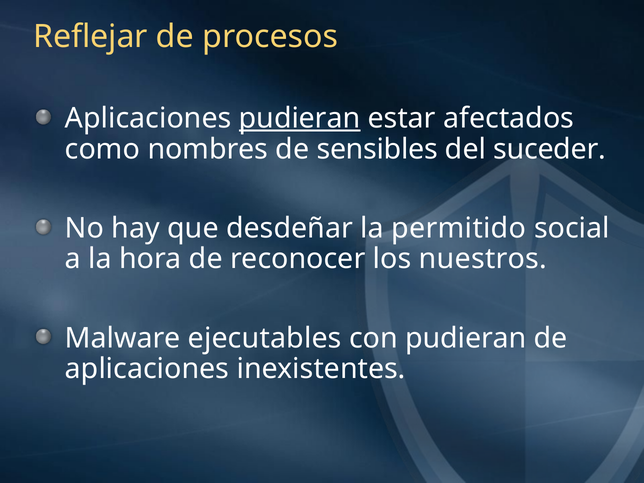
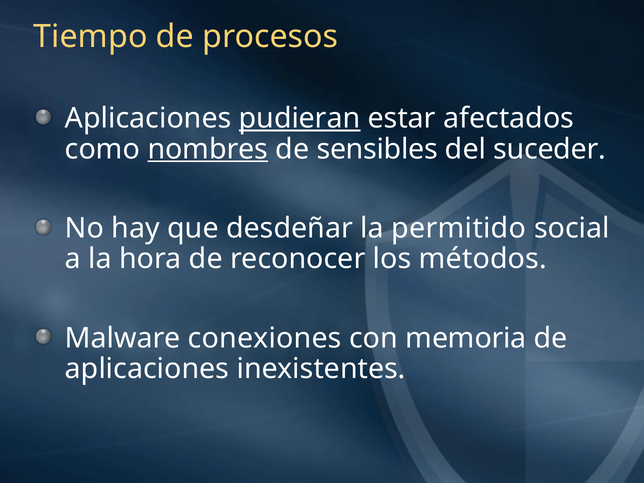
Reflejar: Reflejar -> Tiempo (90, 37)
nombres underline: none -> present (208, 149)
nuestros: nuestros -> métodos (483, 259)
ejecutables: ejecutables -> conexiones (265, 338)
con pudieran: pudieran -> memoria (466, 338)
